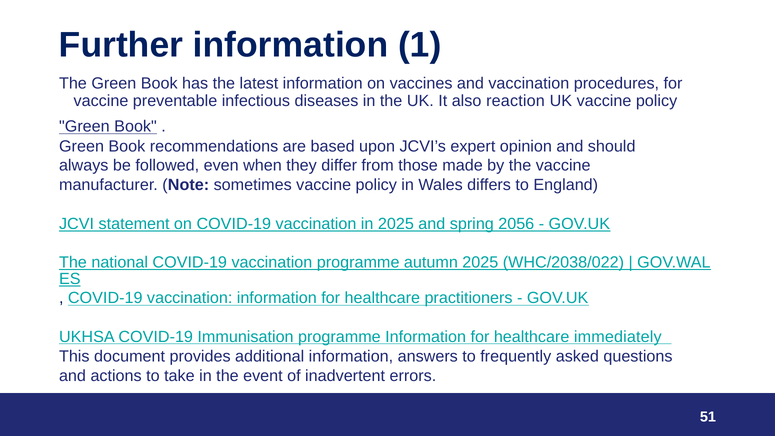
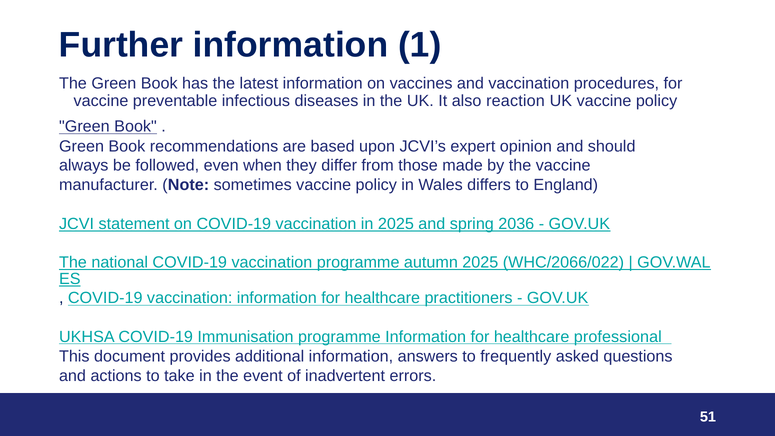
2056: 2056 -> 2036 (516, 224)
WHC/2038/022: WHC/2038/022 -> WHC/2066/022 (563, 263)
immediately: immediately -> professional (618, 337)
